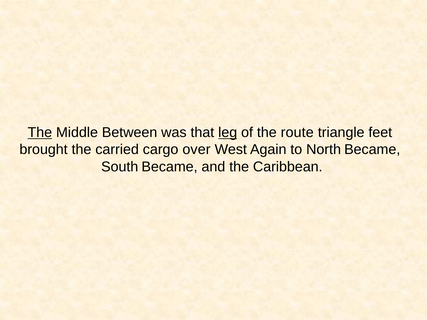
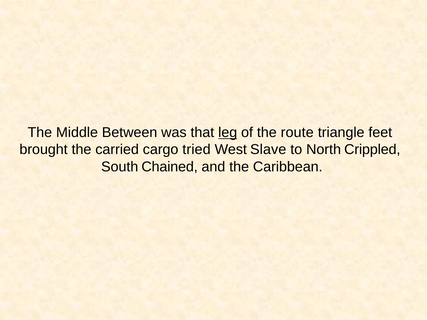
The underline: present -> none (40, 133)
over: over -> tried (197, 150)
Again: Again -> Slave (268, 150)
North Became: Became -> Crippled (372, 150)
South Became: Became -> Chained (170, 167)
